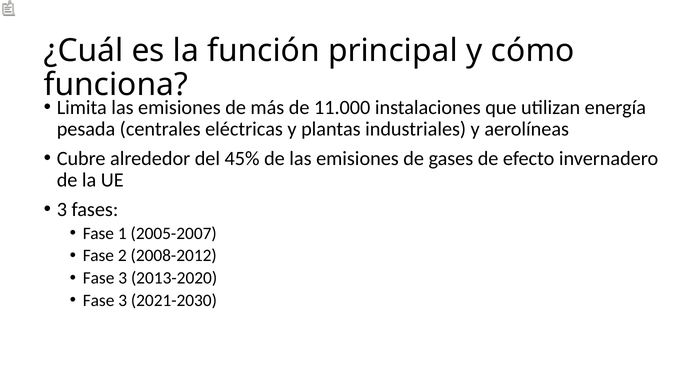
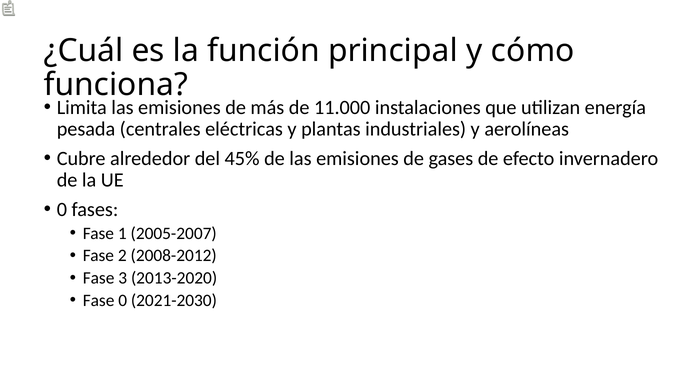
3: 3 -> 0 (62, 209)
3: 3 -> 0 (123, 300)
